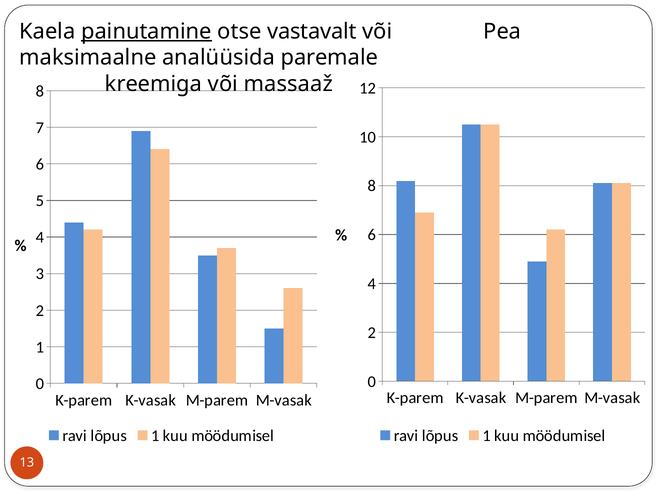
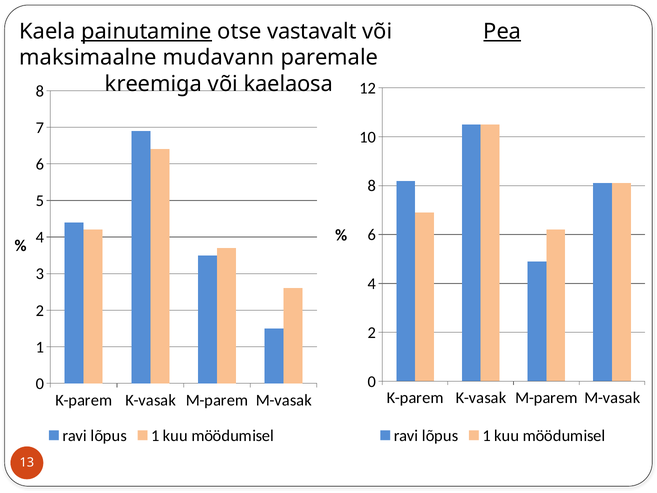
Pea underline: none -> present (502, 31)
analüüsida: analüüsida -> mudavann (218, 58)
massaaž: massaaž -> kaelaosa (288, 84)
